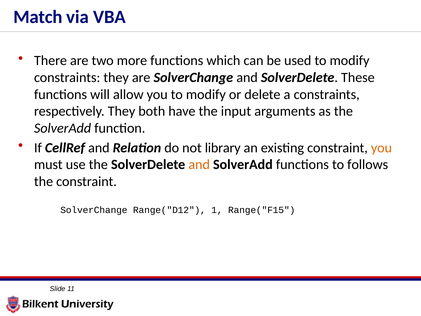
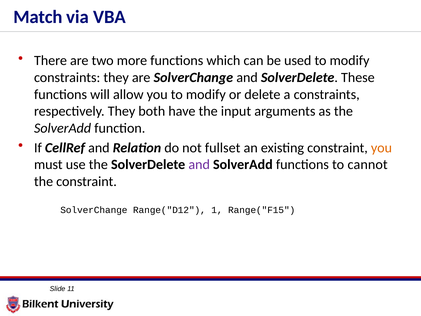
library: library -> fullset (223, 148)
and colour: orange -> purple (199, 164)
follows: follows -> cannot (368, 164)
